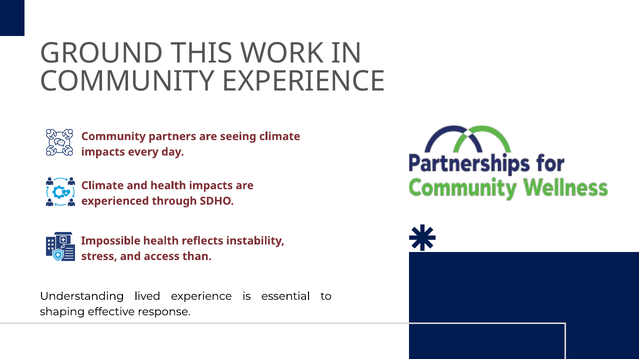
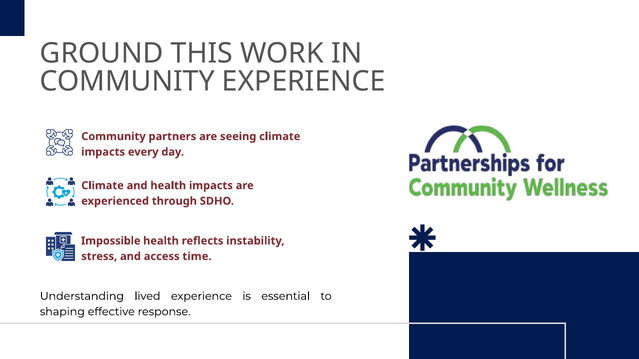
than: than -> time (197, 257)
